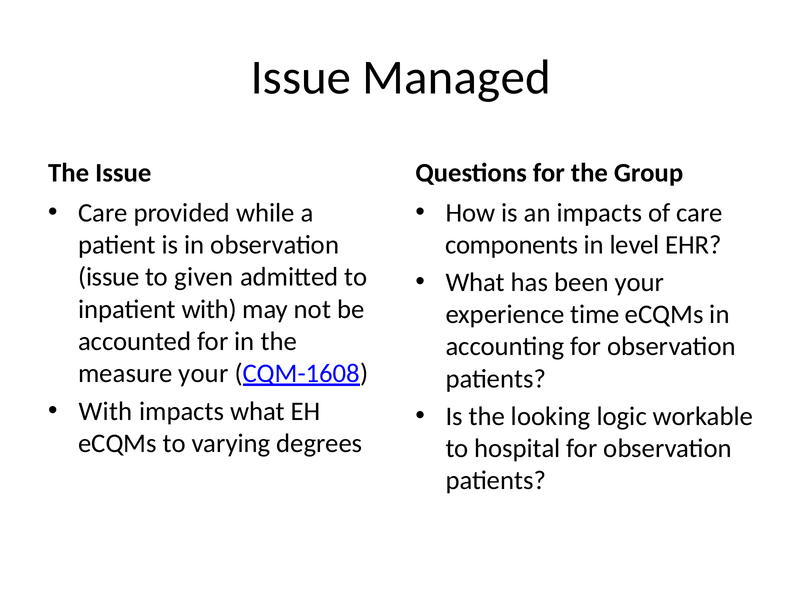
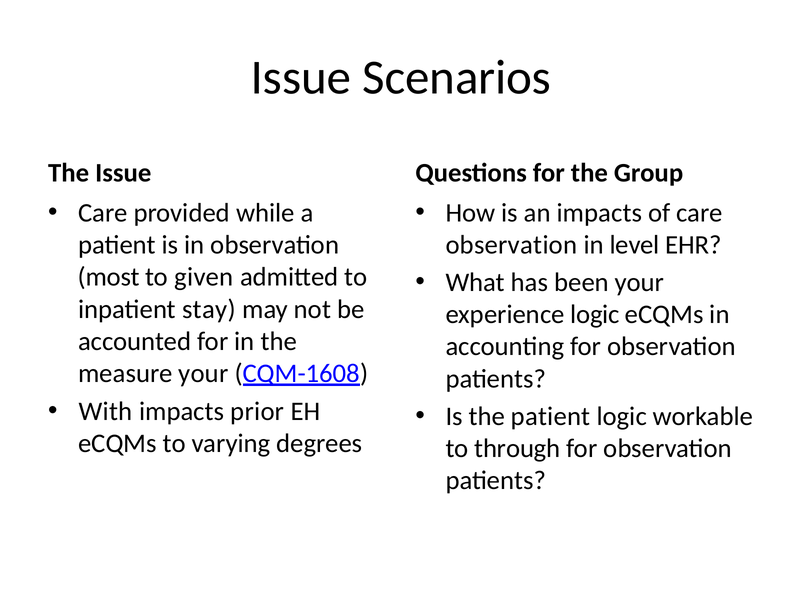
Managed: Managed -> Scenarios (457, 78)
components: components -> observation (511, 245)
issue: issue -> most (109, 277)
inpatient with: with -> stay (209, 309)
experience time: time -> logic (595, 314)
impacts what: what -> prior (257, 411)
the looking: looking -> patient (551, 416)
hospital: hospital -> through (517, 448)
